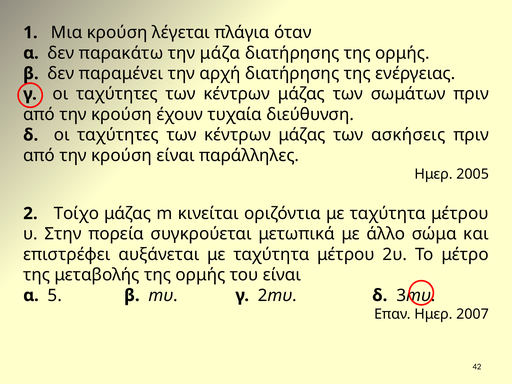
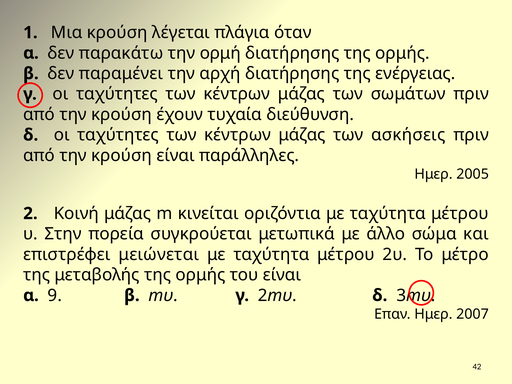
μάζα: μάζα -> ορμή (220, 53)
Τοίχο: Τοίχο -> Κοινή (76, 213)
αυξάνεται: αυξάνεται -> μειώνεται (159, 254)
5: 5 -> 9 (55, 295)
